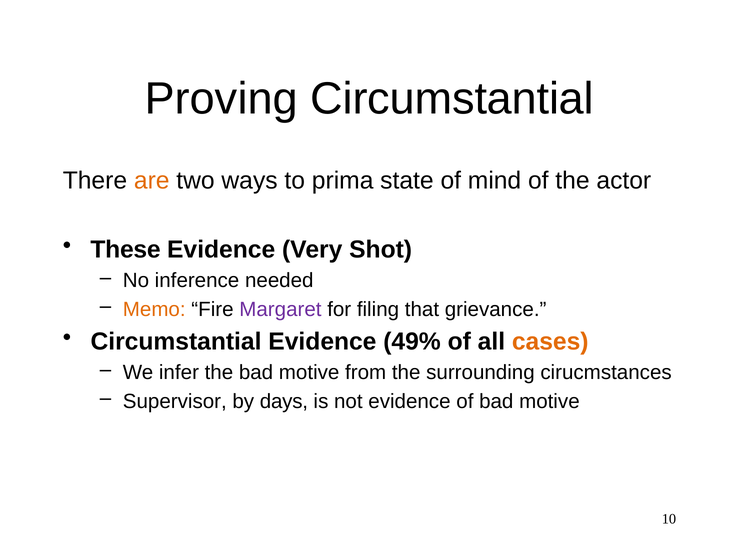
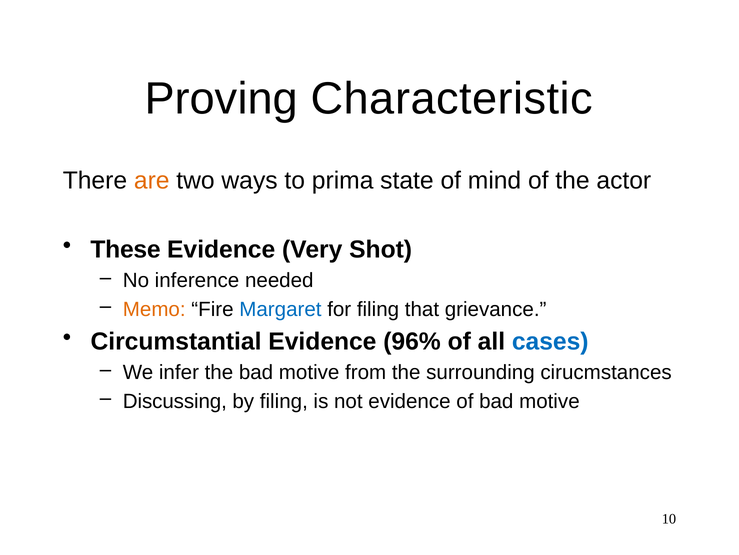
Proving Circumstantial: Circumstantial -> Characteristic (452, 99)
Margaret colour: purple -> blue (280, 309)
49%: 49% -> 96% (412, 341)
cases colour: orange -> blue (550, 341)
Supervisor: Supervisor -> Discussing (175, 401)
by days: days -> filing (284, 401)
